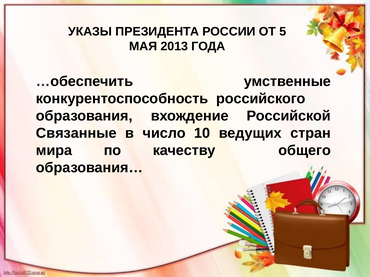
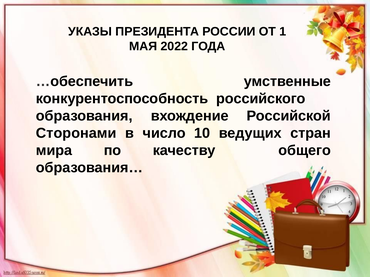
5: 5 -> 1 (283, 32)
2013: 2013 -> 2022 (174, 46)
Связанные: Связанные -> Сторонами (76, 133)
